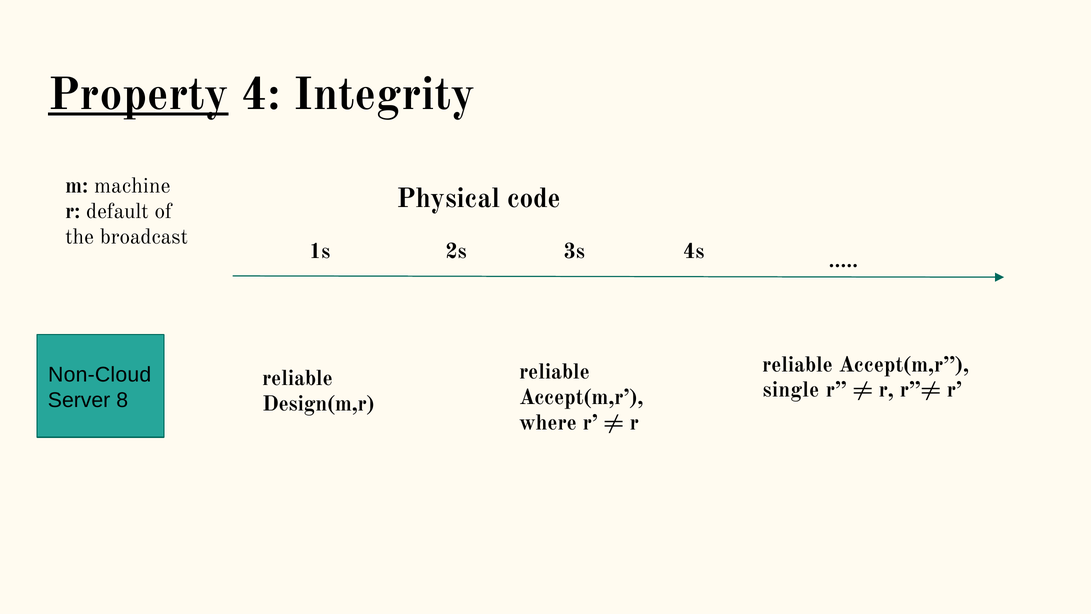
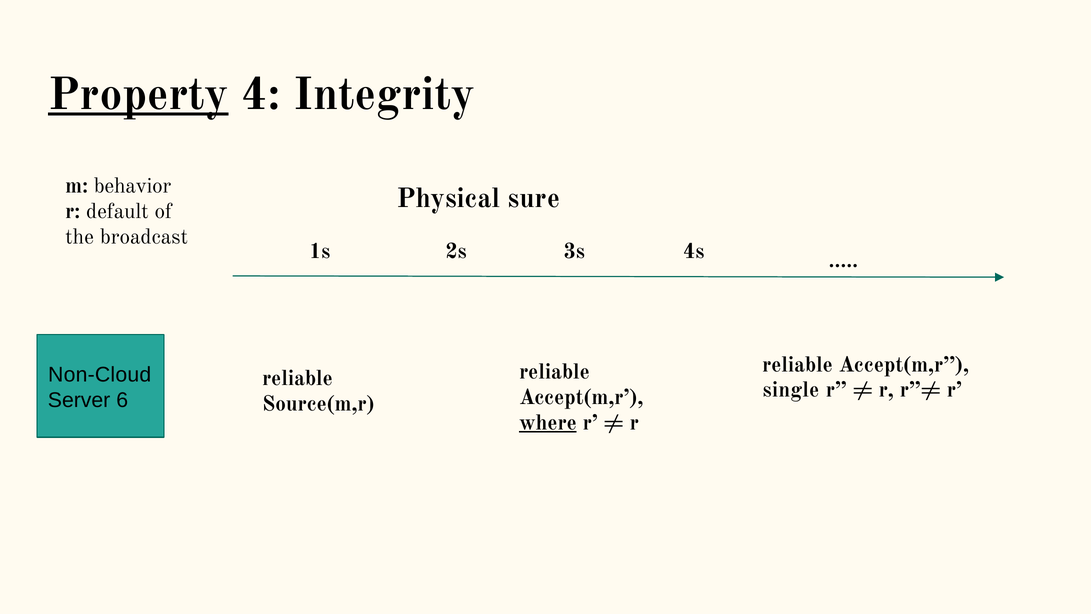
machine: machine -> behavior (133, 186)
code: code -> sure (534, 198)
8: 8 -> 6 (122, 400)
Design(m,r: Design(m,r -> Source(m,r (318, 404)
where underline: none -> present (548, 422)
